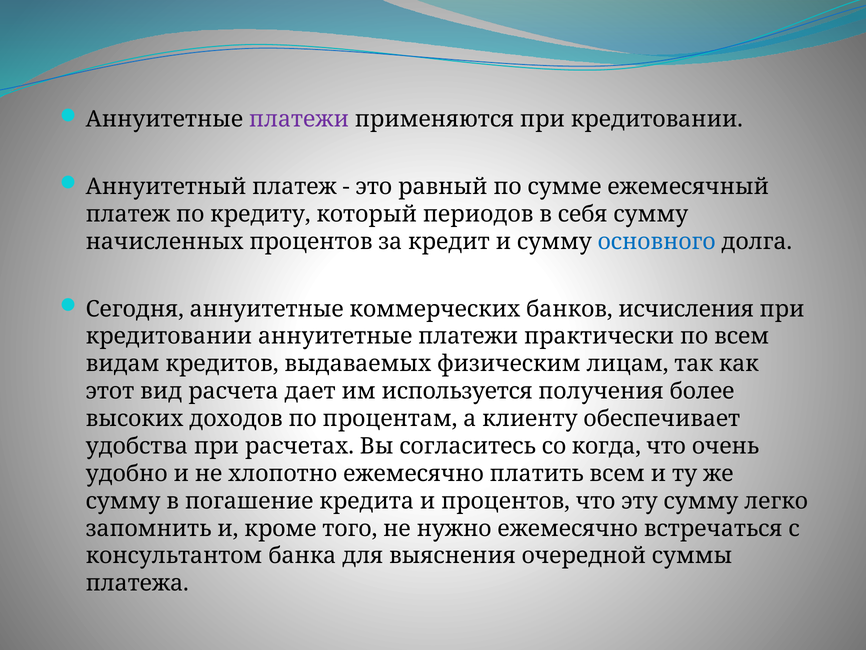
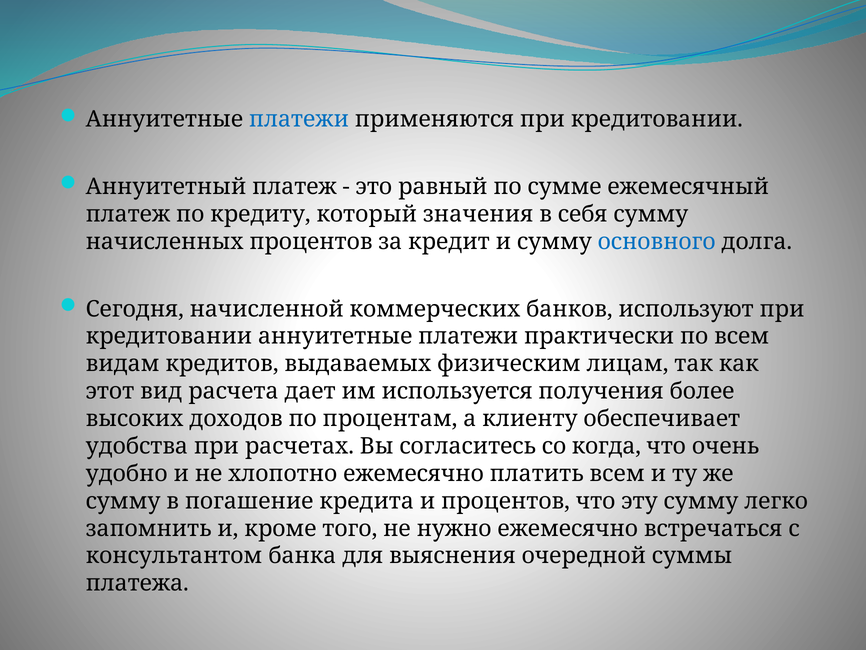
платежи colour: purple -> blue (299, 119)
периодов: периодов -> значения (478, 214)
Сегодня аннуитетные: аннуитетные -> начисленной (267, 309)
исчисления: исчисления -> используют (686, 309)
